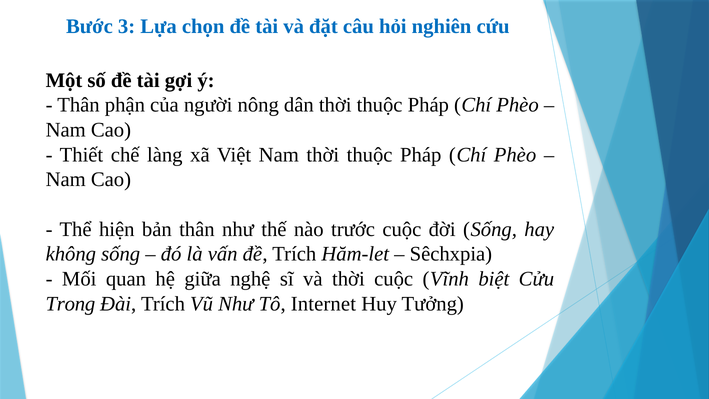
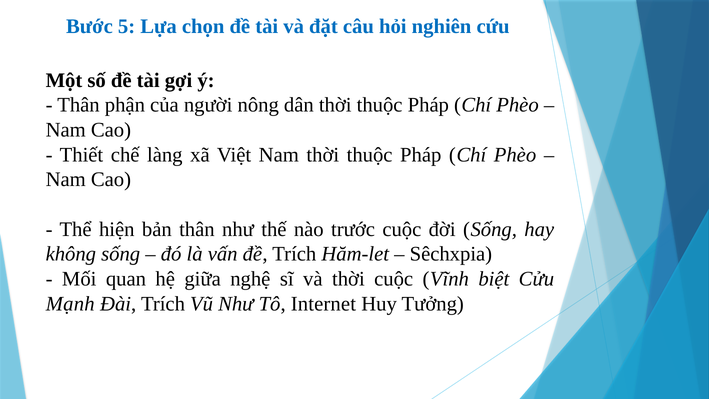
3: 3 -> 5 (127, 27)
Trong: Trong -> Mạnh (70, 304)
